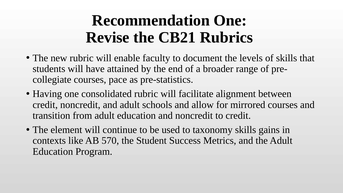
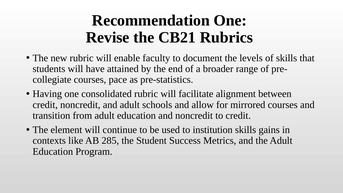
taxonomy: taxonomy -> institution (213, 130)
570: 570 -> 285 (110, 141)
